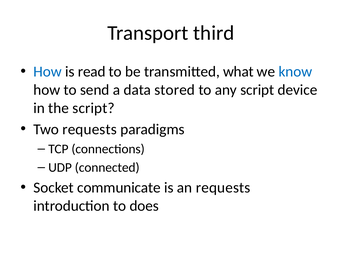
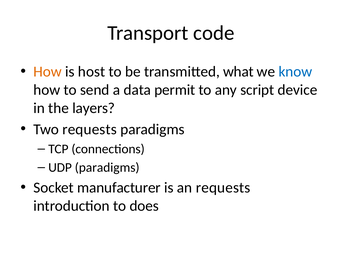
third: third -> code (214, 33)
How colour: blue -> orange (48, 72)
read: read -> host (92, 72)
stored: stored -> permit (175, 90)
the script: script -> layers (94, 108)
UDP connected: connected -> paradigms (107, 168)
communicate: communicate -> manufacturer (119, 188)
